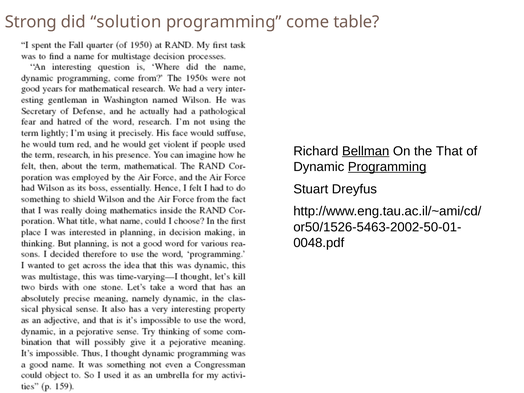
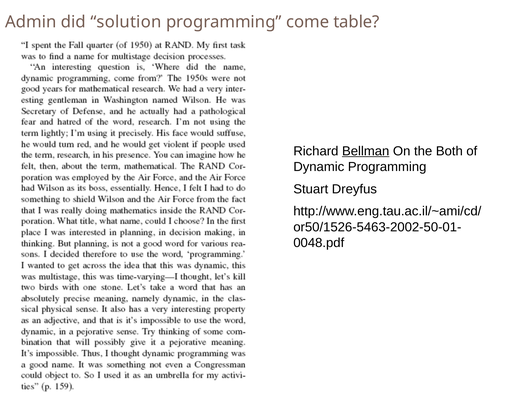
Strong: Strong -> Admin (31, 22)
That: That -> Both (449, 151)
Programming underline: present -> none (387, 167)
